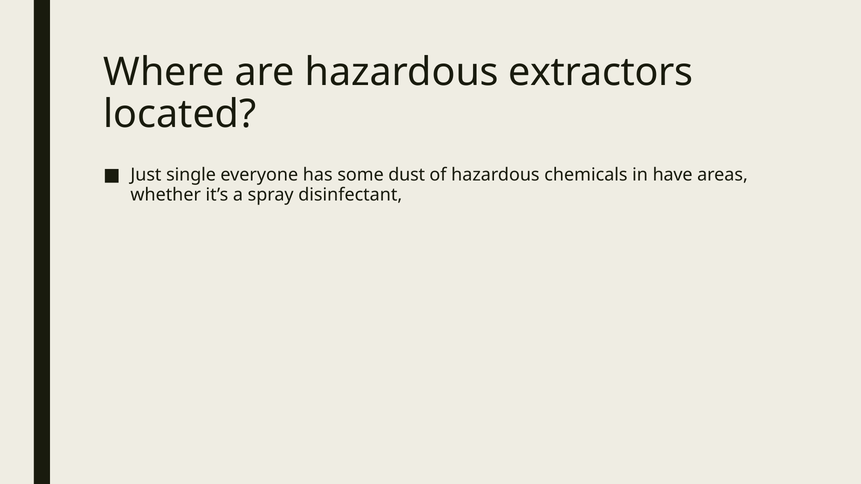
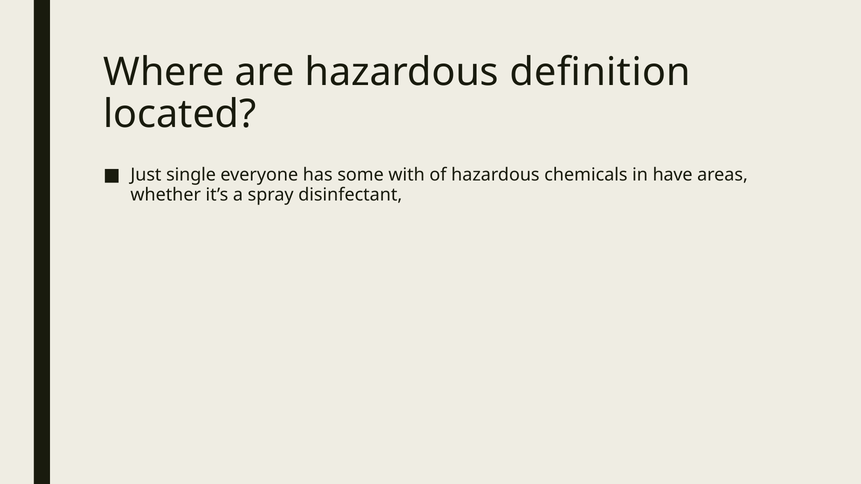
extractors: extractors -> definition (600, 72)
dust: dust -> with (407, 175)
